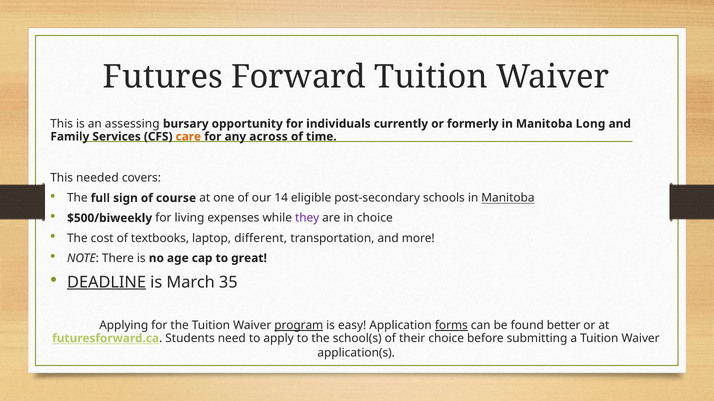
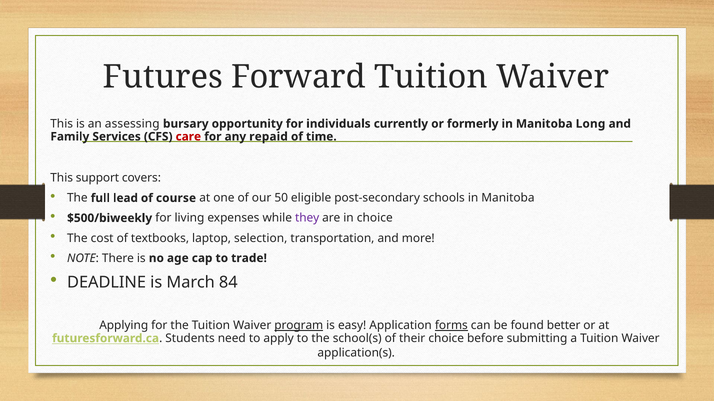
care colour: orange -> red (188, 137)
across: across -> repaid (269, 137)
needed: needed -> support (97, 178)
sign: sign -> lead (126, 198)
14: 14 -> 50 (281, 198)
Manitoba underline: present -> none (508, 198)
different: different -> selection (261, 238)
great: great -> trade (249, 259)
DEADLINE underline: present -> none (107, 283)
35: 35 -> 84 (228, 283)
